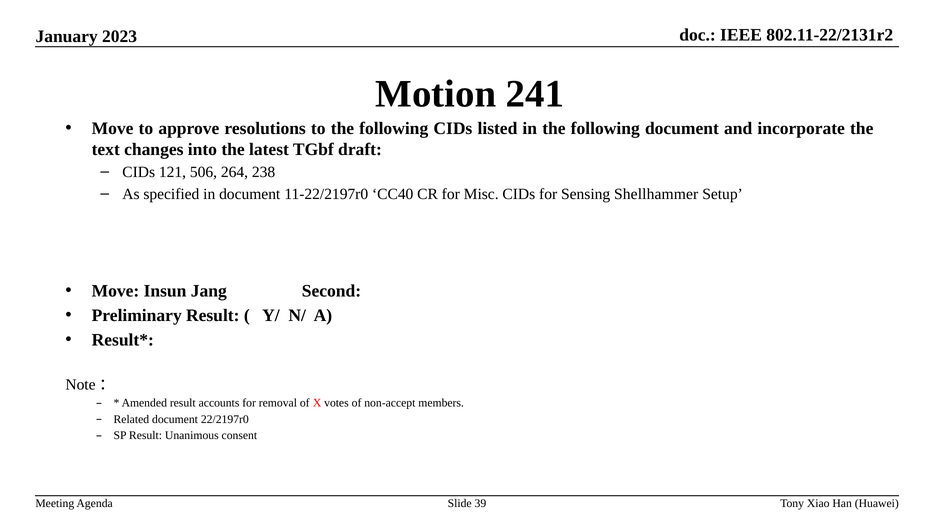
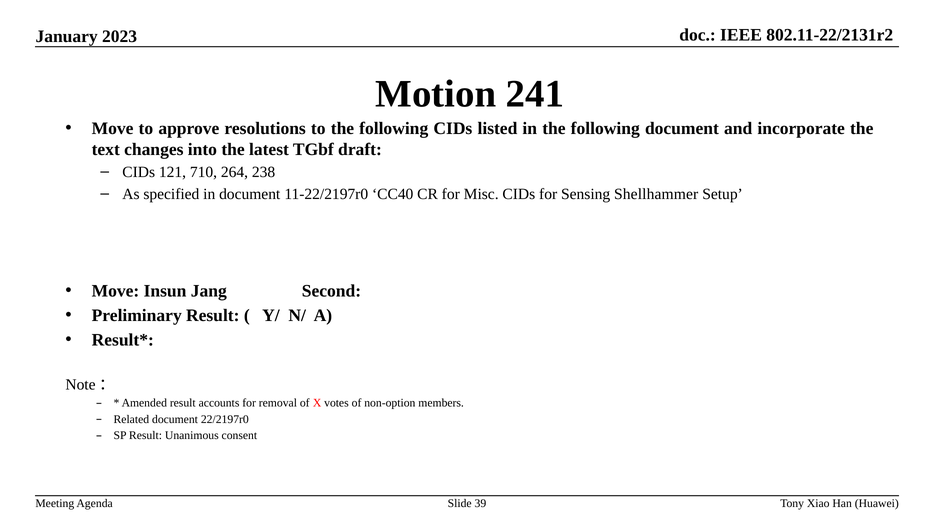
506: 506 -> 710 (204, 172)
non-accept: non-accept -> non-option (390, 403)
